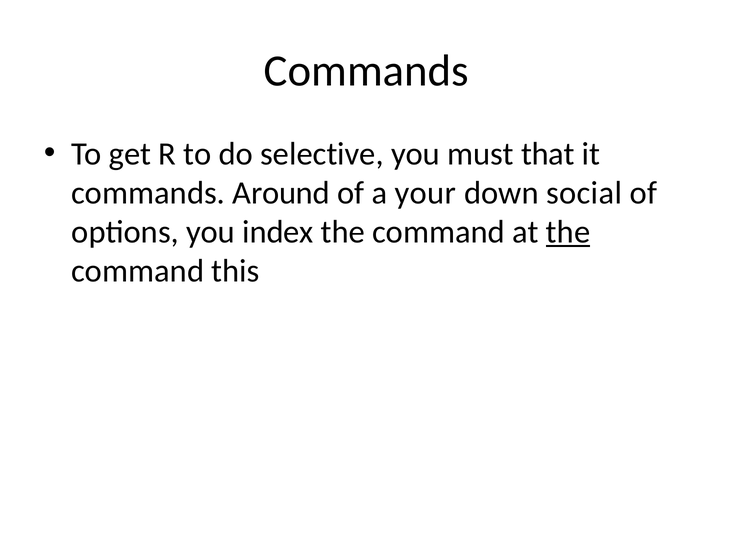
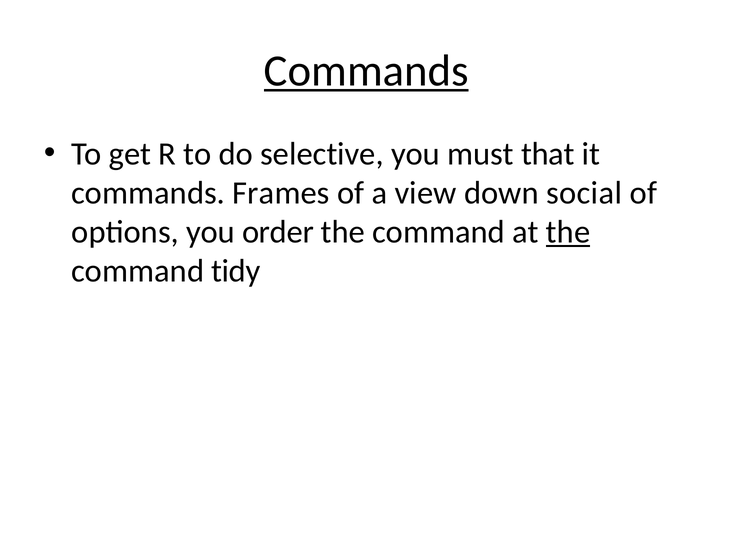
Commands underline: none -> present (366, 71)
Around: Around -> Frames (281, 193)
your: your -> view (426, 193)
index: index -> order (278, 232)
this: this -> tidy (236, 271)
